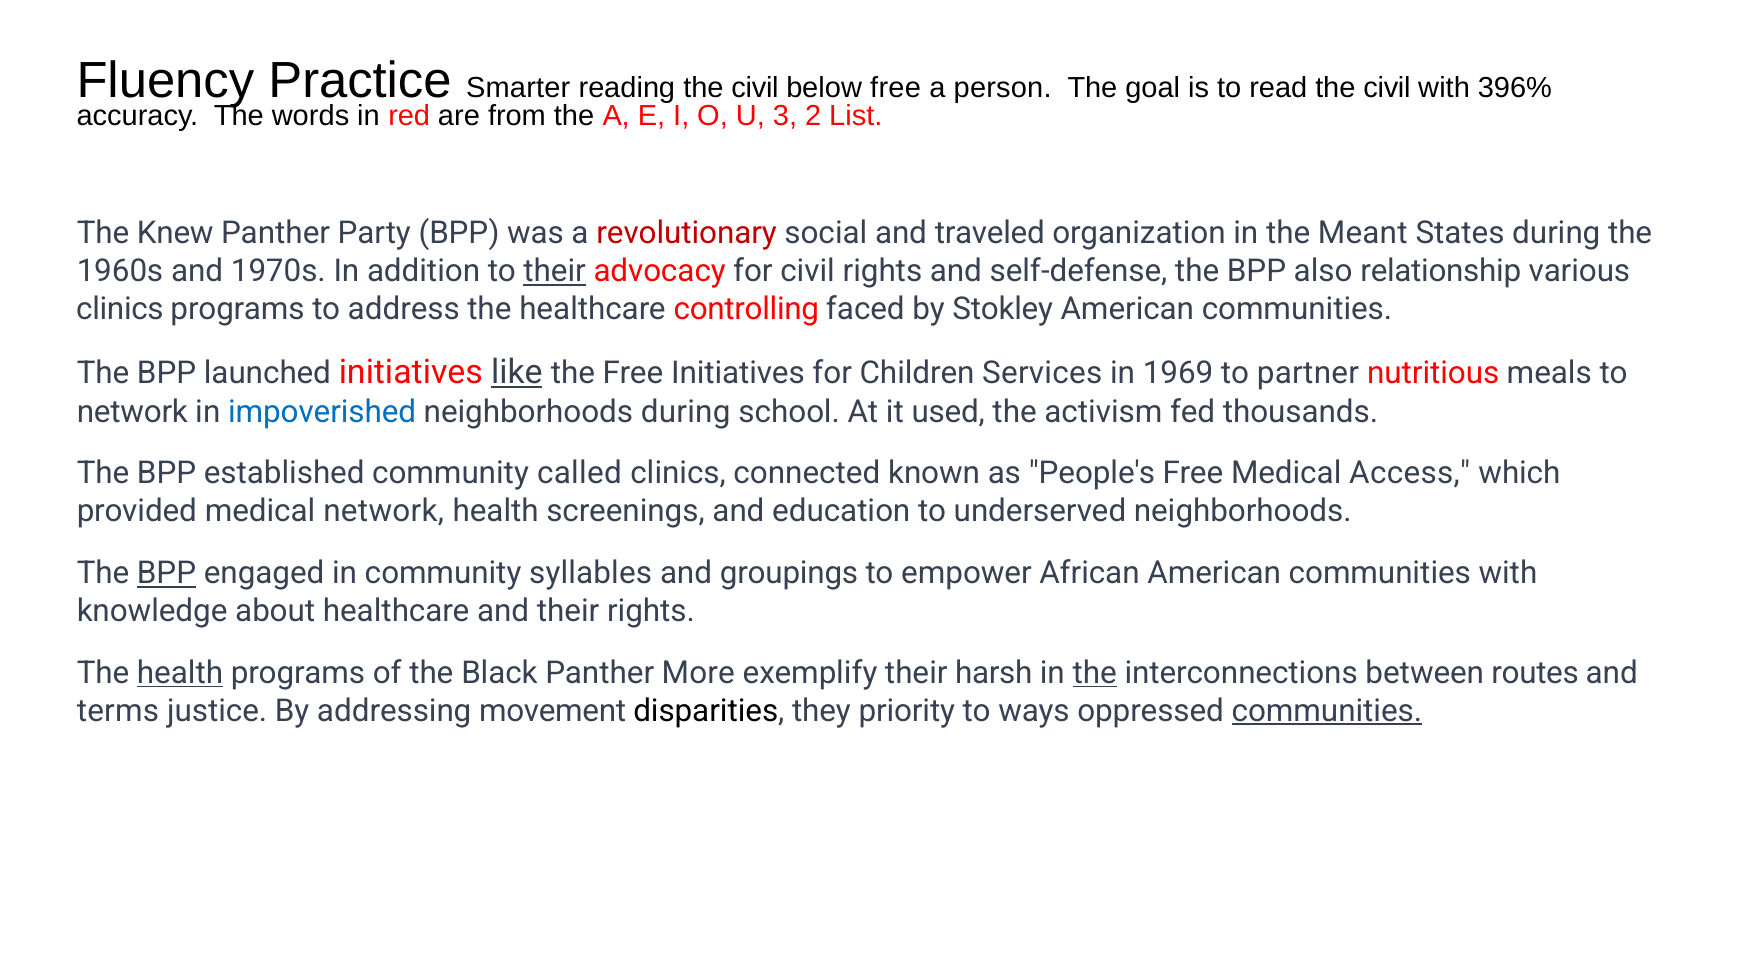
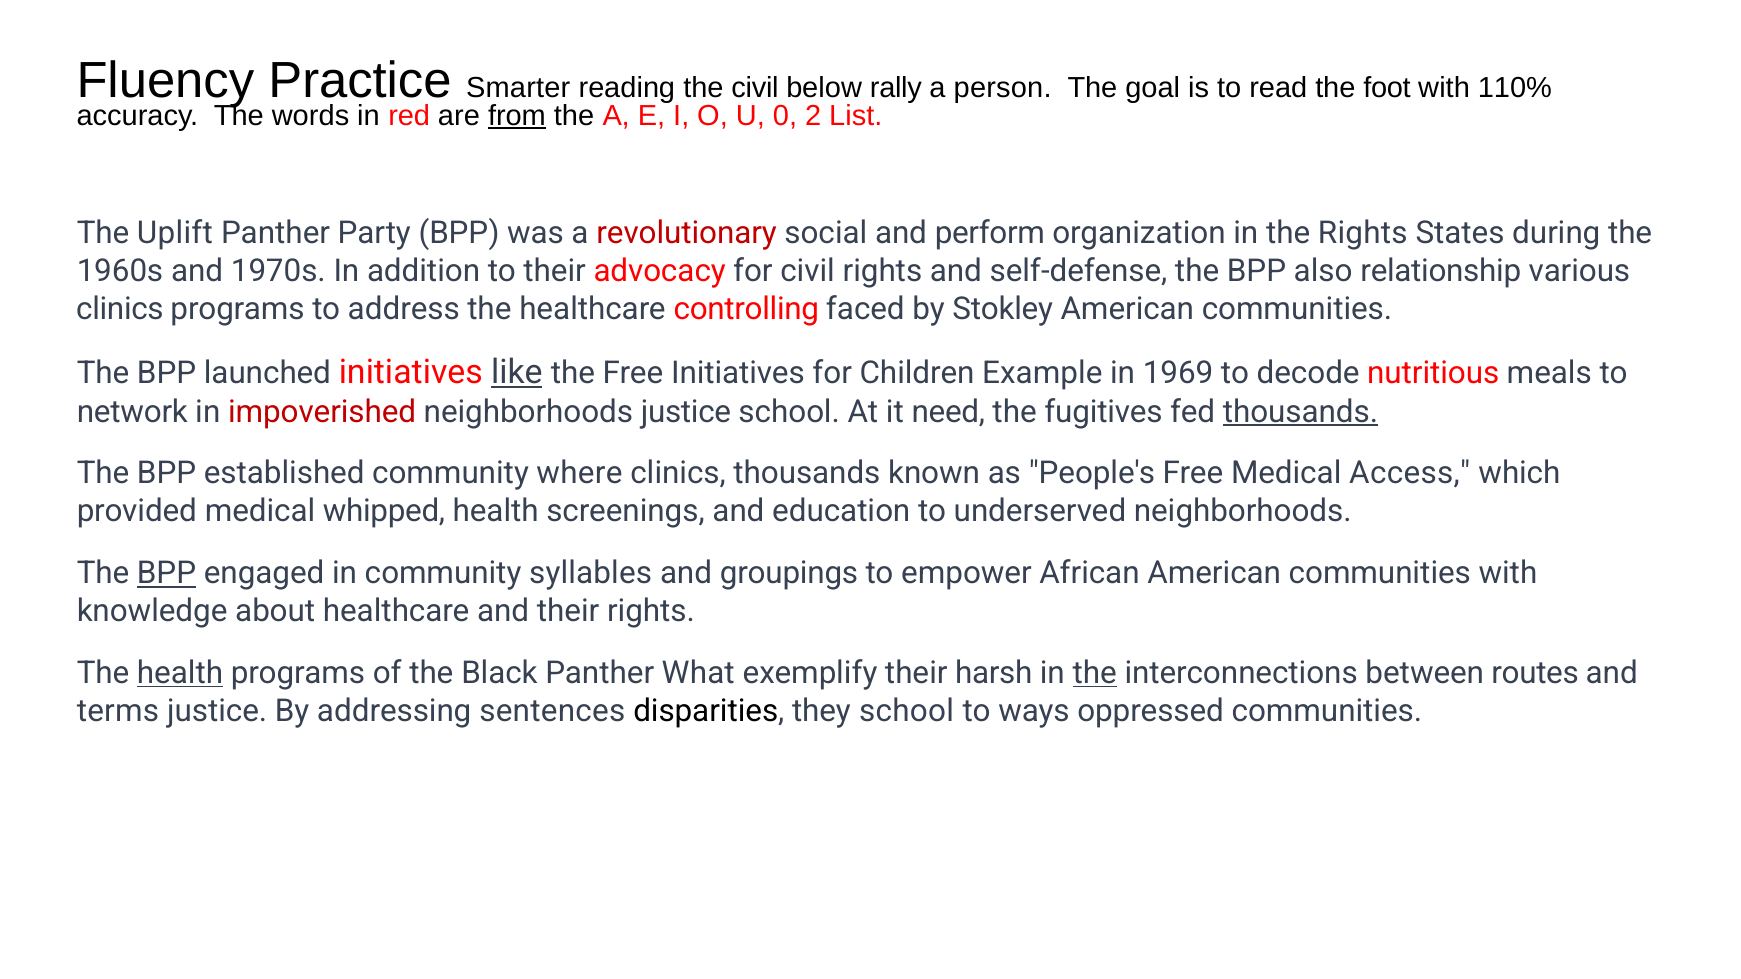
below free: free -> rally (896, 88)
read the civil: civil -> foot (1387, 88)
396%: 396% -> 110% (1515, 88)
from underline: none -> present (517, 116)
3: 3 -> 0 (785, 116)
Knew: Knew -> Uplift (175, 234)
traveled: traveled -> perform (990, 234)
the Meant: Meant -> Rights (1363, 234)
their underline: present -> none (555, 271)
Services: Services -> Example (1042, 374)
partner: partner -> decode (1308, 374)
impoverished colour: blue -> red (322, 412)
neighborhoods during: during -> justice (686, 412)
used: used -> need (948, 412)
activism: activism -> fugitives (1104, 412)
thousands underline: none -> present (1300, 412)
called: called -> where (579, 474)
clinics connected: connected -> thousands (807, 474)
medical network: network -> whipped (384, 512)
More: More -> What (698, 673)
movement: movement -> sentences (552, 711)
they priority: priority -> school (907, 711)
communities underline: present -> none (1327, 711)
